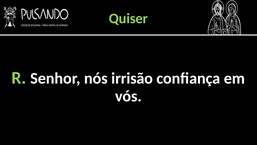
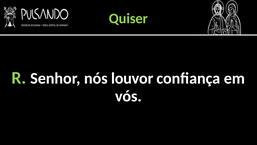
irrisão: irrisão -> louvor (132, 78)
